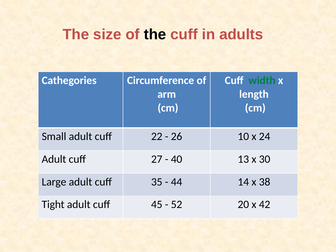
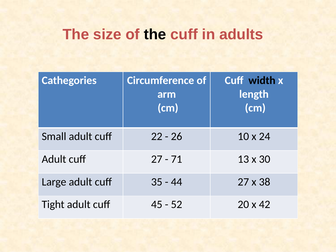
width colour: green -> black (262, 81)
40: 40 -> 71 (177, 159)
44 14: 14 -> 27 (243, 182)
